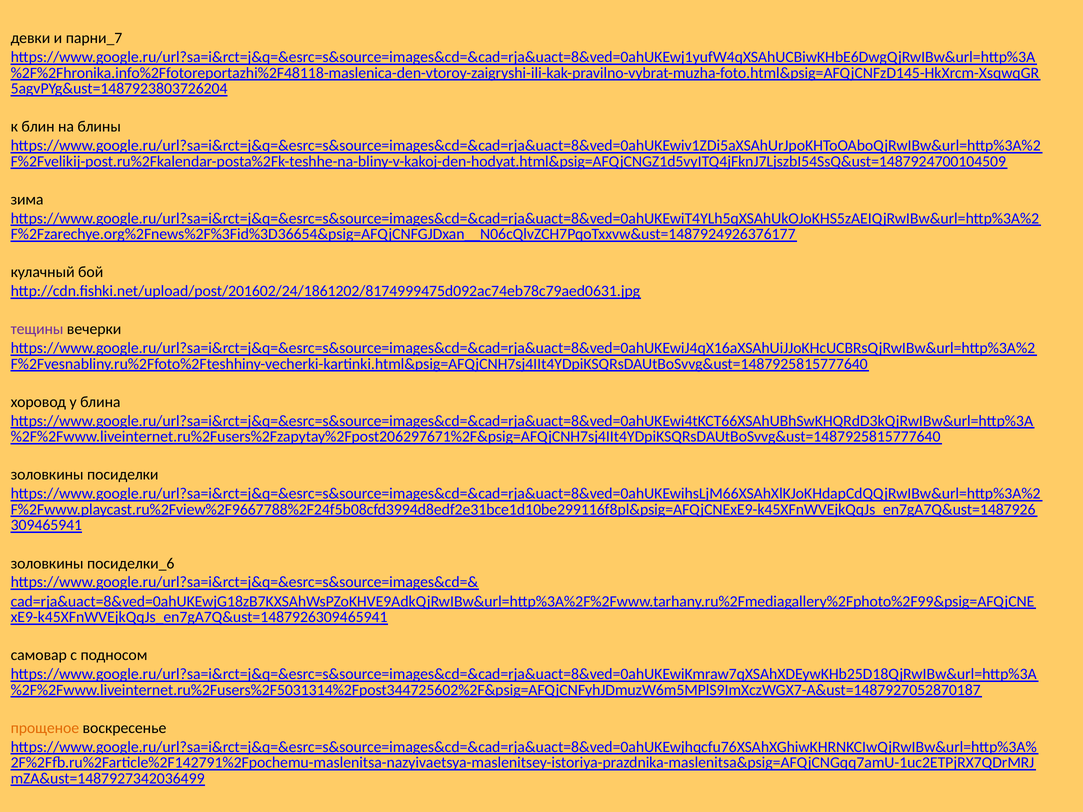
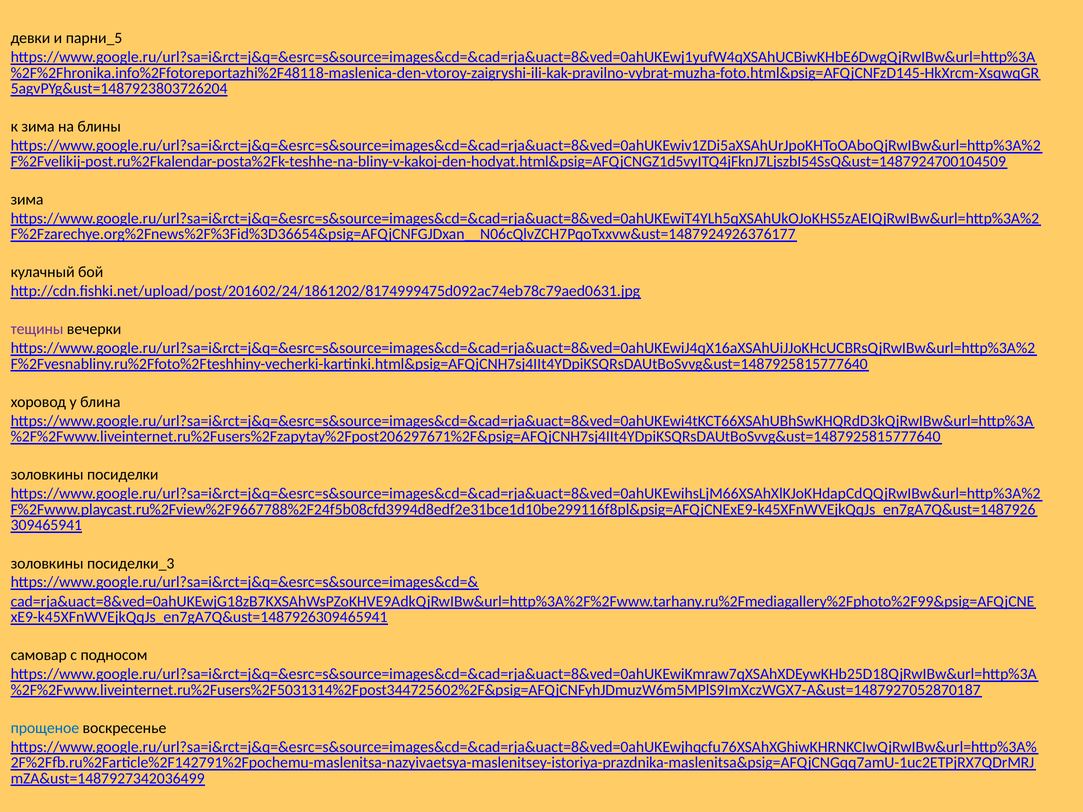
парни_7: парни_7 -> парни_5 (94, 38)
к блин: блин -> зима (38, 127)
посиделки_6: посиделки_6 -> посиделки_3 (131, 563)
прощеное colour: orange -> blue (45, 728)
